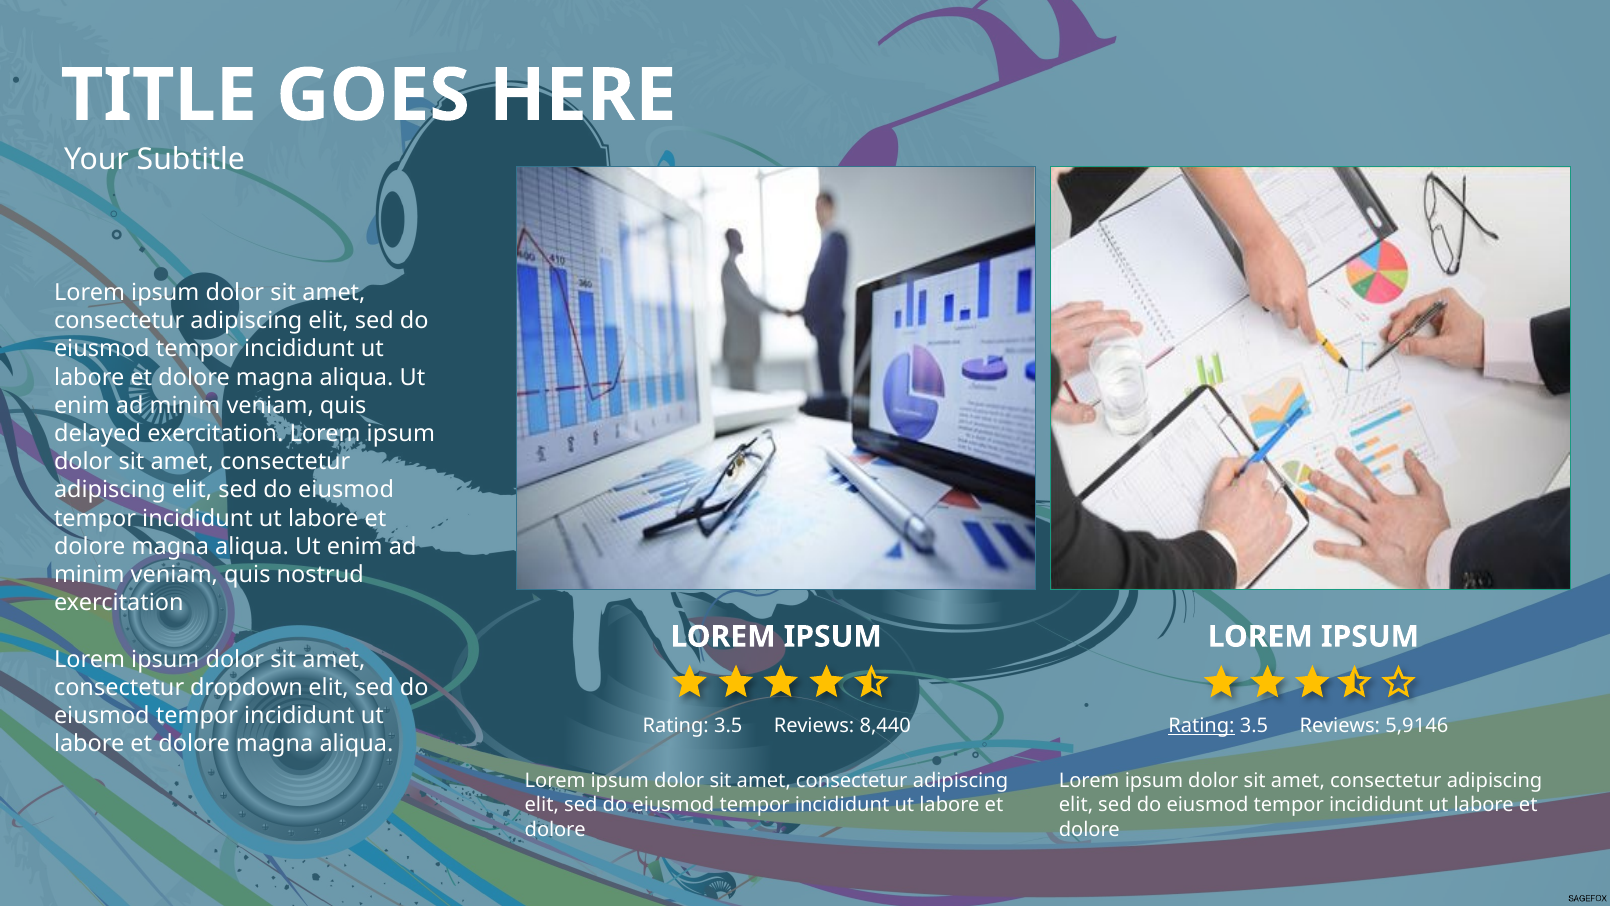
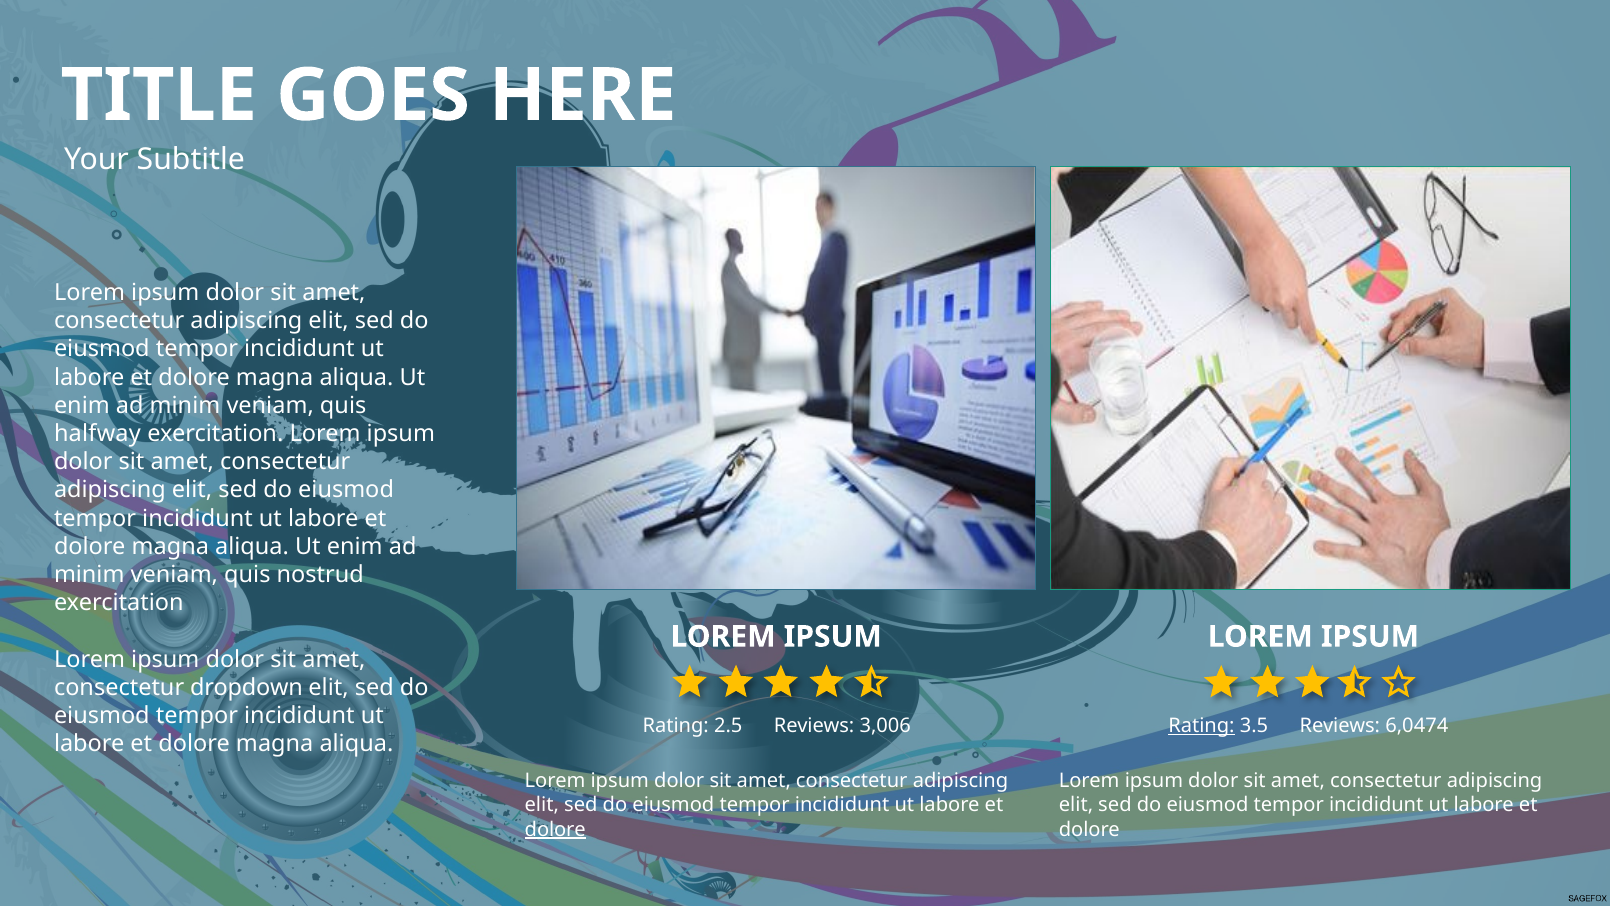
delayed: delayed -> halfway (97, 434)
3.5: 3.5 -> 2.5 (728, 725)
8,440: 8,440 -> 3,006 (885, 725)
5,9146: 5,9146 -> 6,0474 (1417, 726)
dolore underline: none -> present (555, 829)
